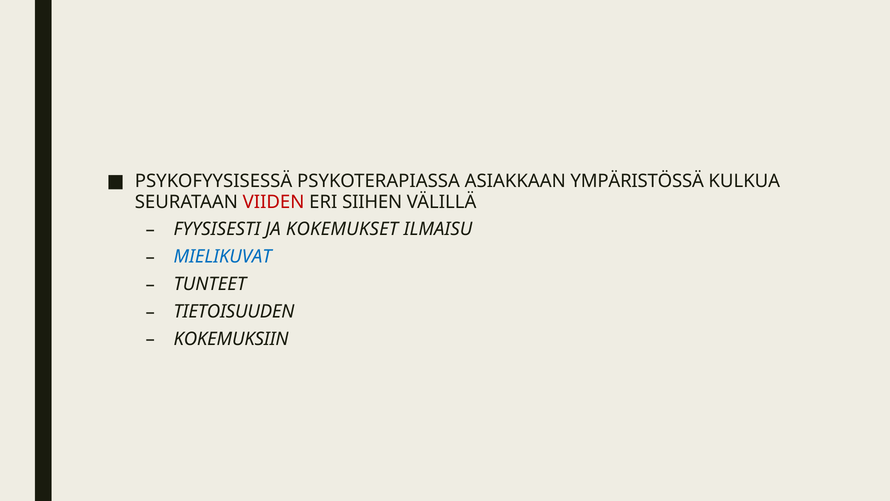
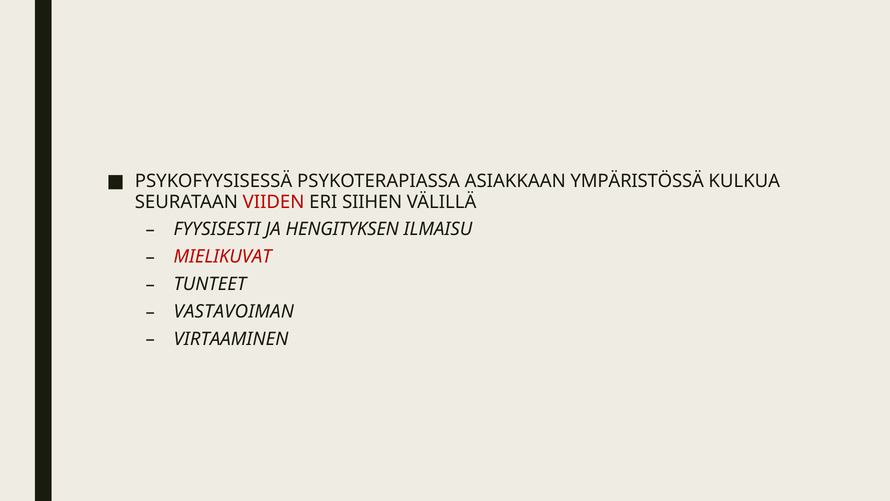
KOKEMUKSET: KOKEMUKSET -> HENGITYKSEN (342, 229)
MIELIKUVAT colour: blue -> red (223, 257)
TIETOISUUDEN: TIETOISUUDEN -> VASTAVOIMAN (234, 311)
KOKEMUKSIIN: KOKEMUKSIIN -> VIRTAAMINEN (231, 339)
